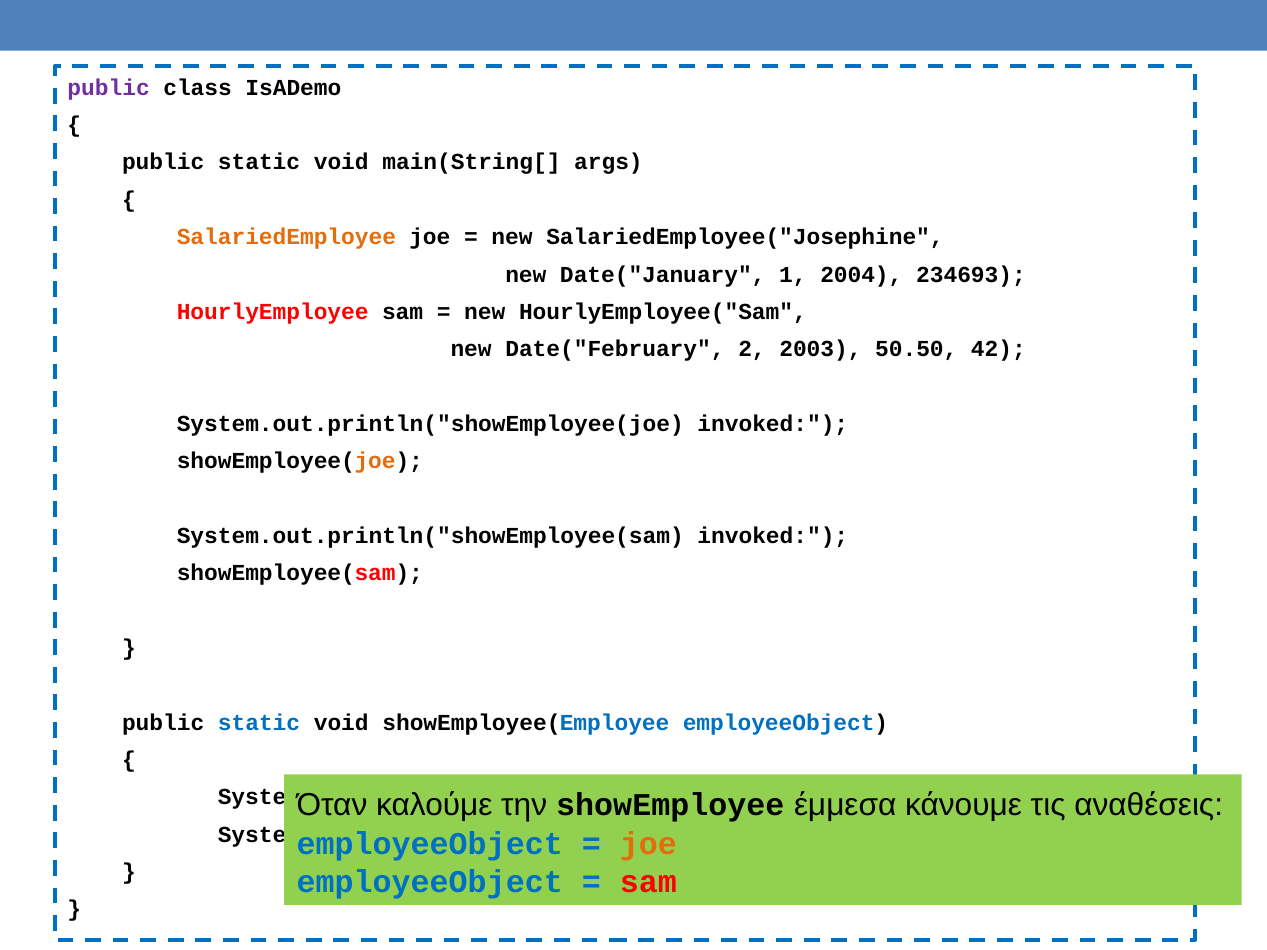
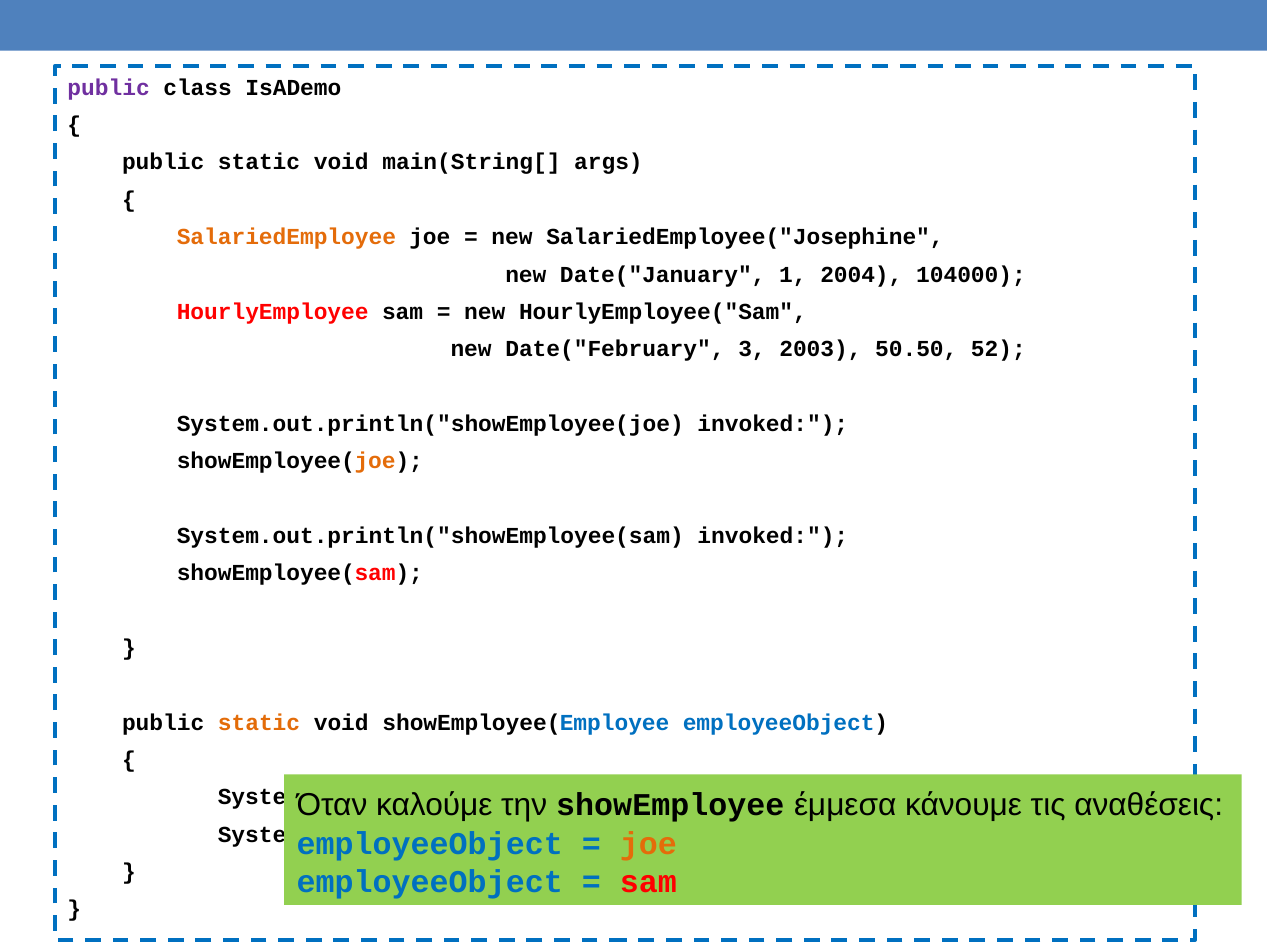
234693: 234693 -> 104000 (971, 275)
2: 2 -> 3 (752, 349)
42: 42 -> 52 (998, 349)
static colour: blue -> orange (259, 723)
